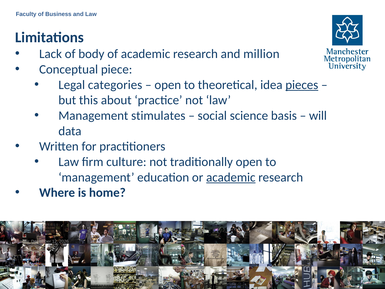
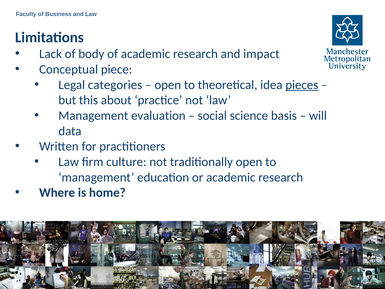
million: million -> impact (261, 54)
stimulates: stimulates -> evaluation (158, 116)
academic underline: present -> none (231, 177)
